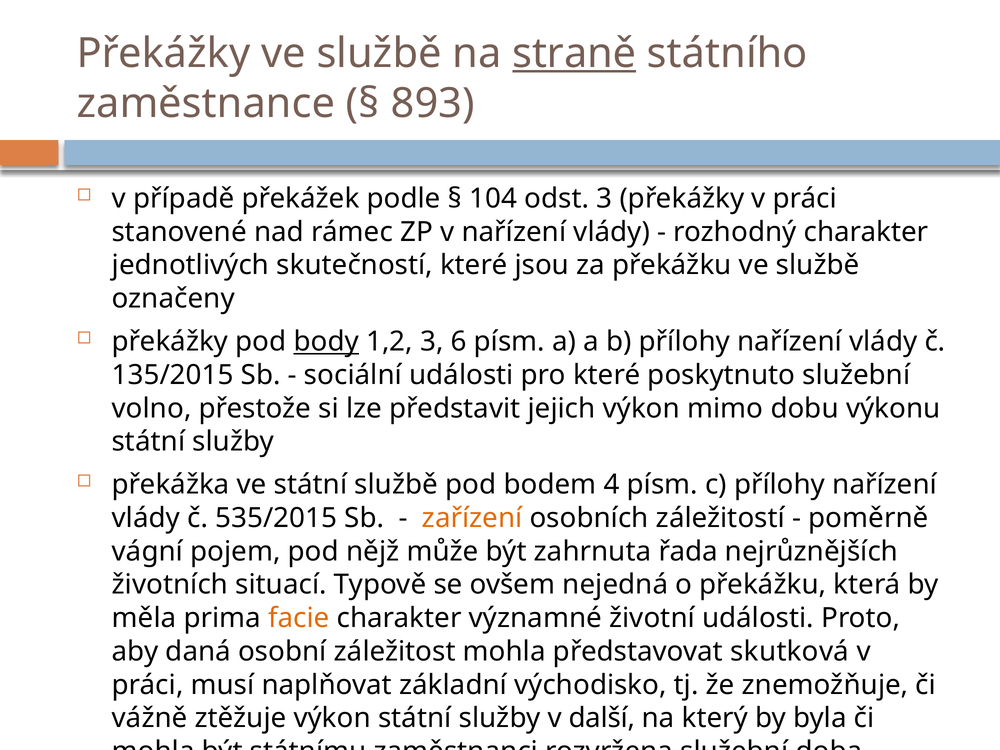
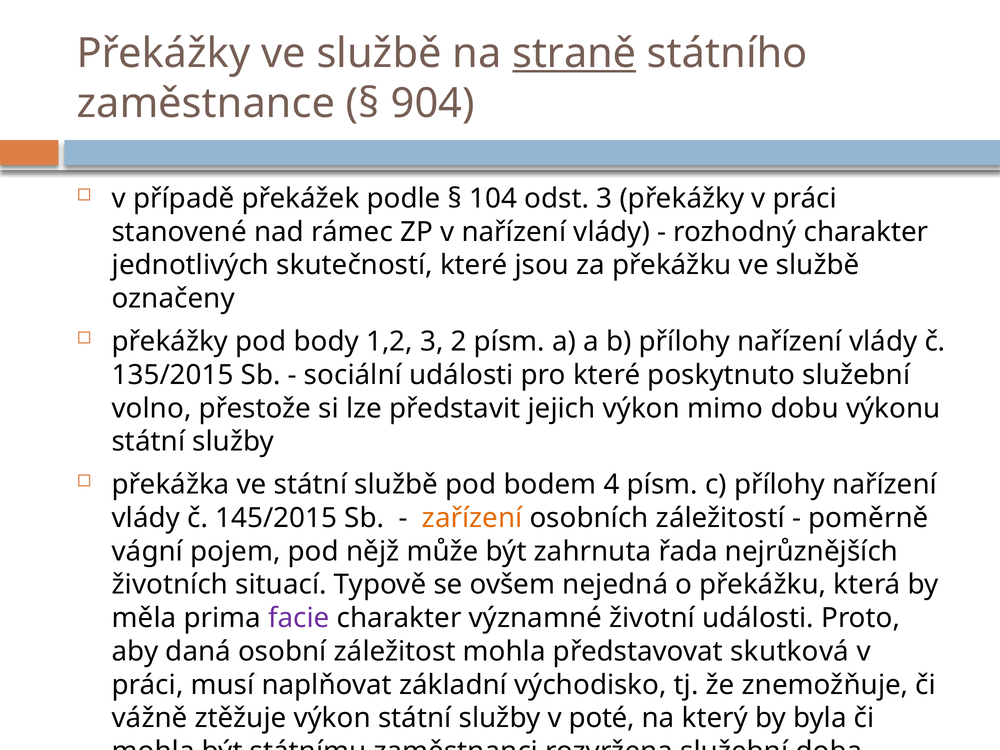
893: 893 -> 904 (433, 103)
body underline: present -> none (326, 342)
6: 6 -> 2 (459, 342)
535/2015: 535/2015 -> 145/2015 (276, 518)
facie colour: orange -> purple (299, 618)
další: další -> poté (602, 718)
